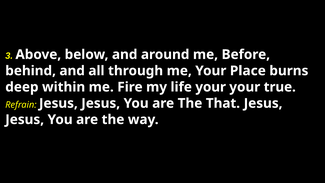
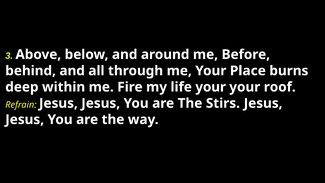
true: true -> roof (280, 87)
That: That -> Stirs (223, 103)
